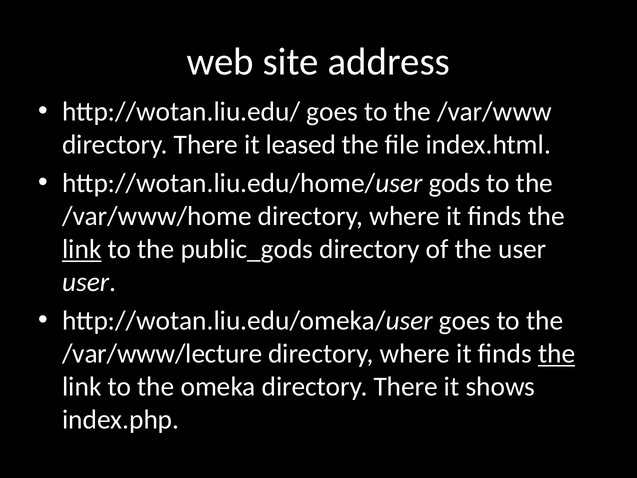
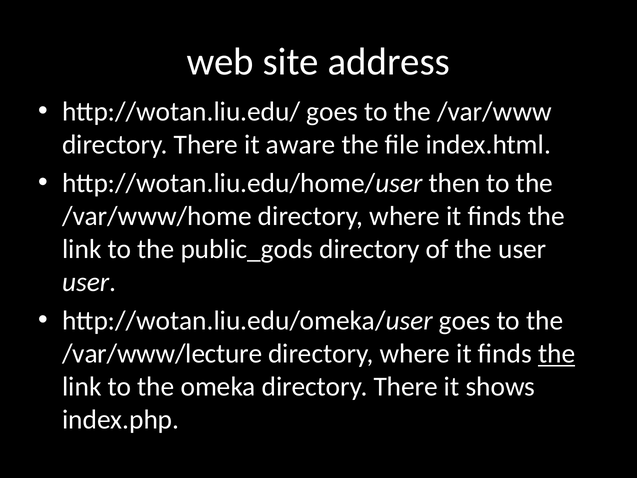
leased: leased -> aware (301, 145)
gods: gods -> then (454, 183)
link underline: present -> none (82, 249)
